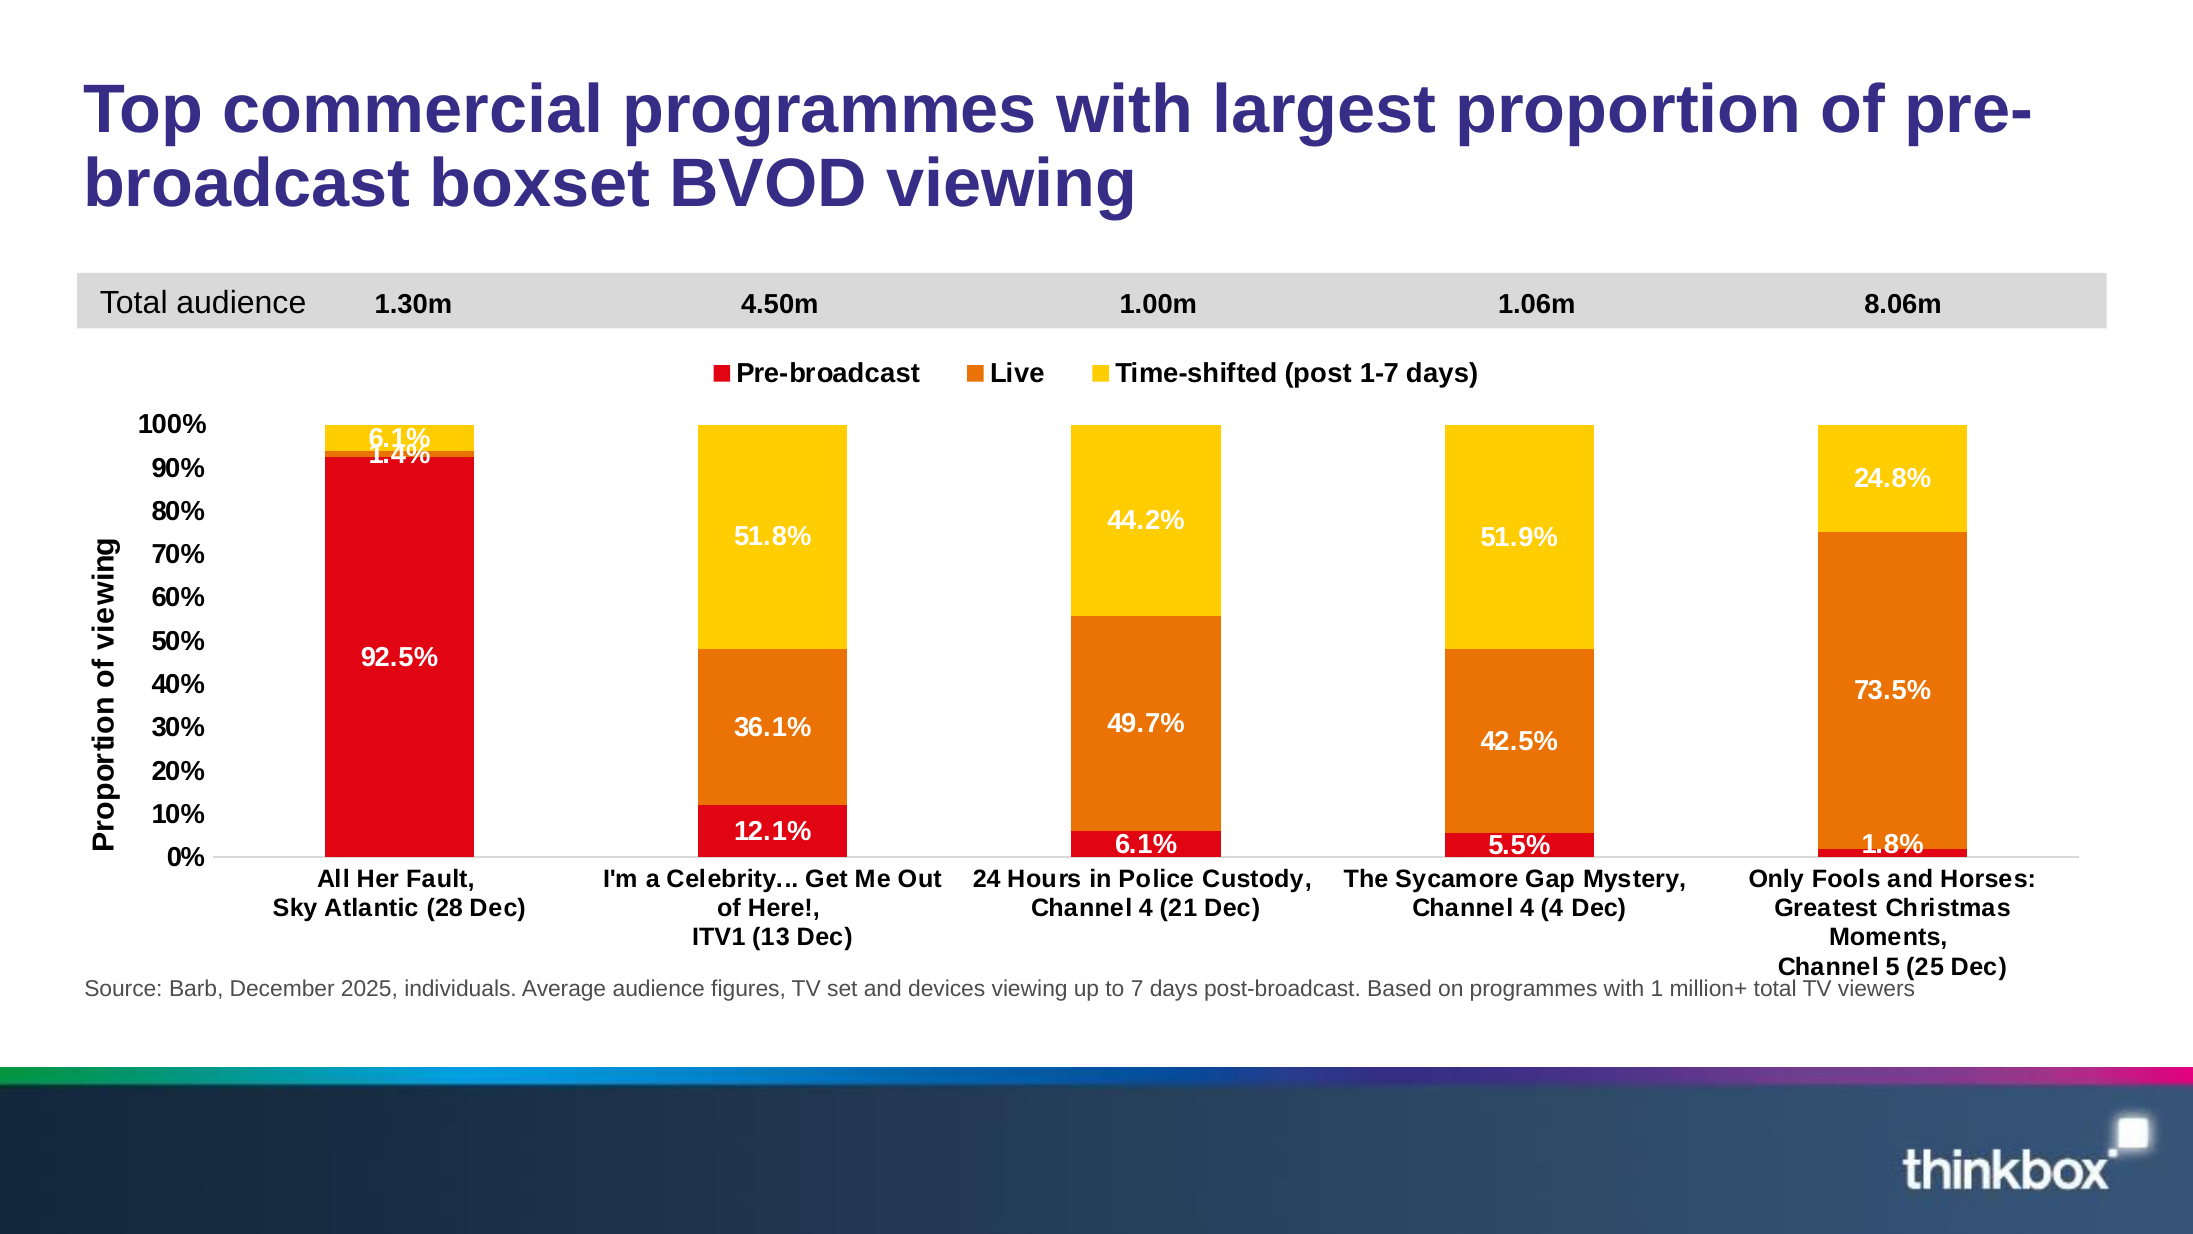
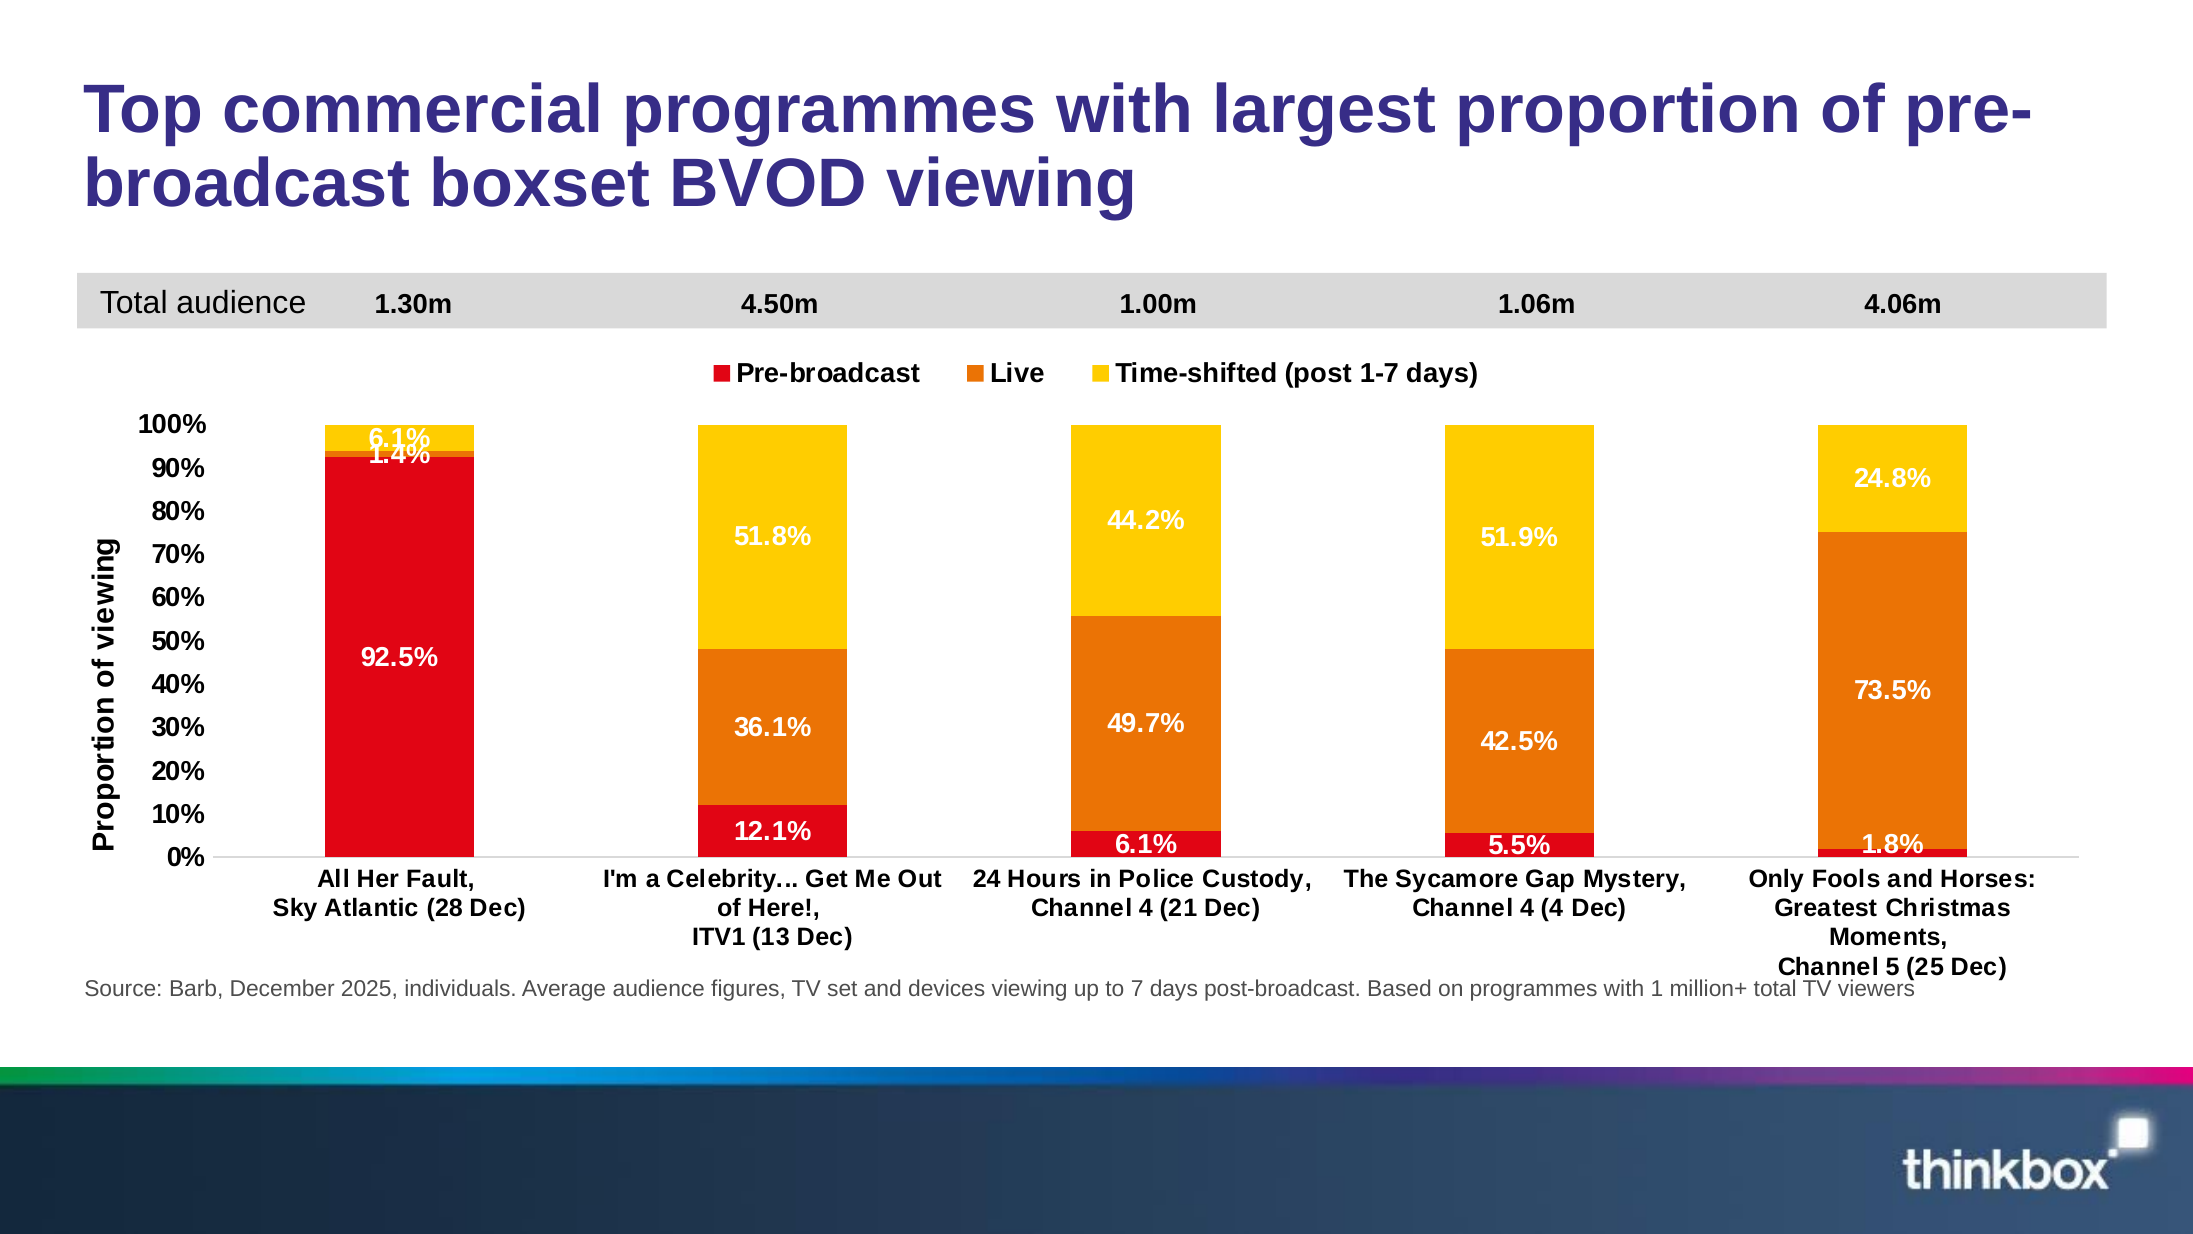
8.06m: 8.06m -> 4.06m (1903, 304)
